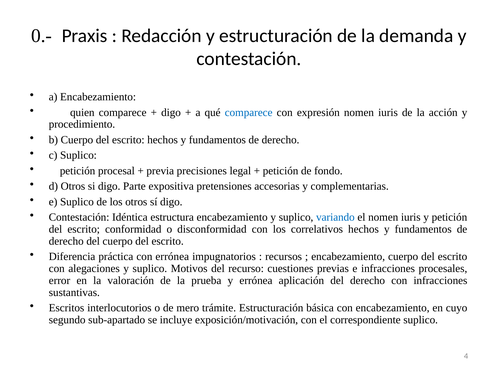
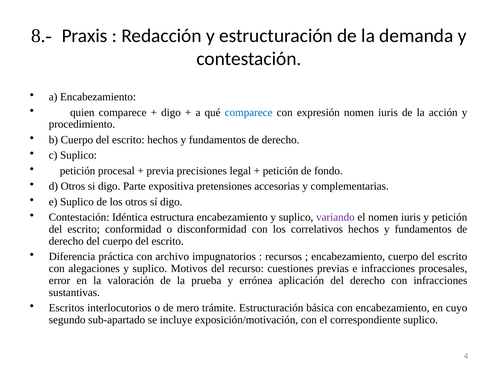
0.-: 0.- -> 8.- (42, 36)
variando colour: blue -> purple (335, 218)
con errónea: errónea -> archivo (172, 257)
